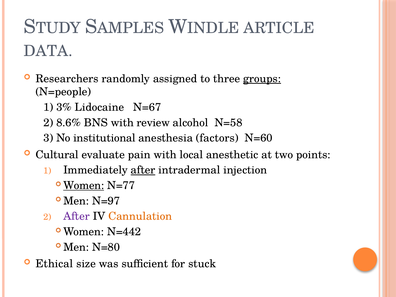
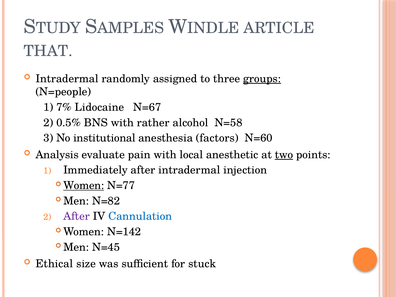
DATA: DATA -> THAT (48, 51)
Researchers: Researchers -> Intradermal (67, 79)
3%: 3% -> 7% (64, 107)
8.6%: 8.6% -> 0.5% (69, 123)
review: review -> rather (153, 123)
Cultural: Cultural -> Analysis (57, 155)
two underline: none -> present (284, 155)
after underline: present -> none (143, 170)
N=97: N=97 -> N=82 (106, 201)
Cannulation colour: orange -> blue (140, 216)
N=442: N=442 -> N=142 (124, 232)
N=80: N=80 -> N=45 (106, 247)
